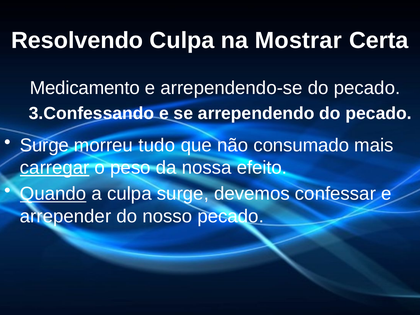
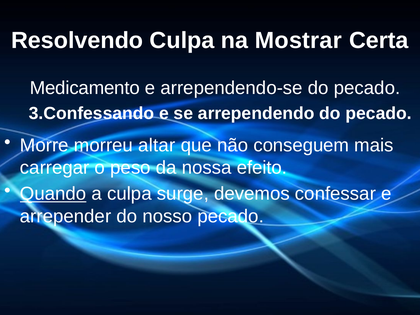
Surge: Surge -> Morre (44, 145)
tudo: tudo -> altar (157, 145)
consumado: consumado -> conseguem (301, 145)
carregar underline: present -> none (55, 168)
